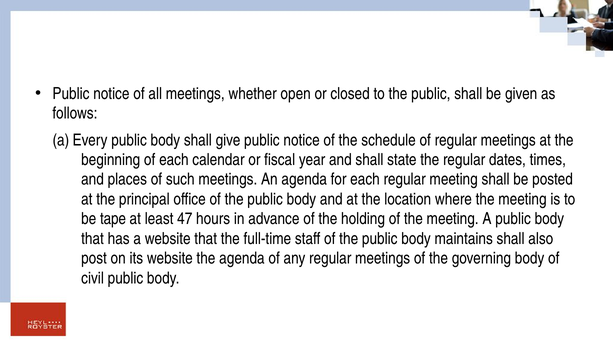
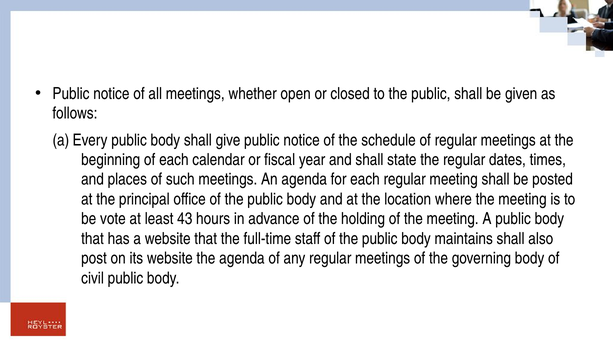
tape: tape -> vote (113, 219)
47: 47 -> 43 (185, 219)
